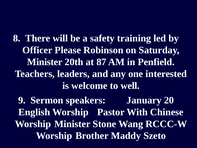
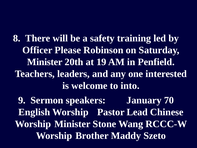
87: 87 -> 19 (101, 62)
well: well -> into (130, 85)
20: 20 -> 70 (169, 100)
With: With -> Lead (137, 112)
